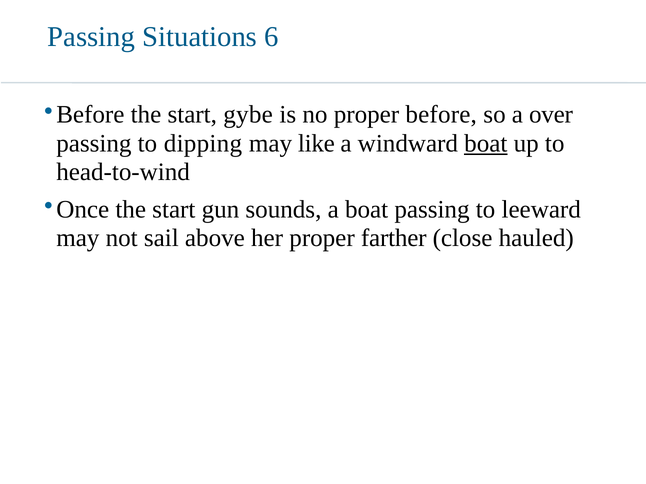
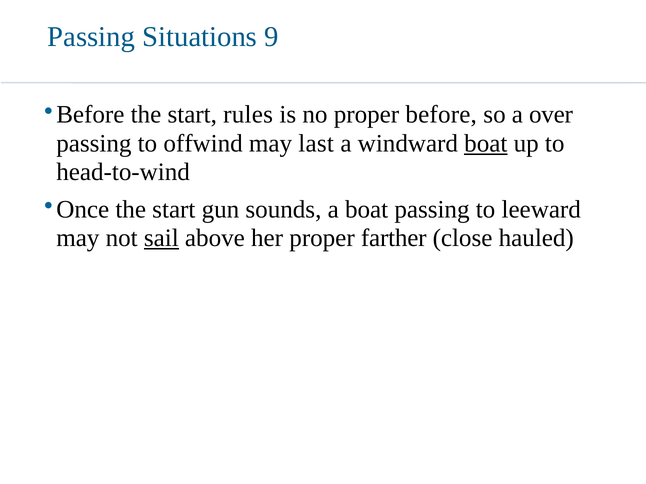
6: 6 -> 9 (271, 37)
gybe: gybe -> rules (248, 115)
dipping: dipping -> offwind (203, 143)
like: like -> last (316, 143)
sail underline: none -> present (161, 238)
